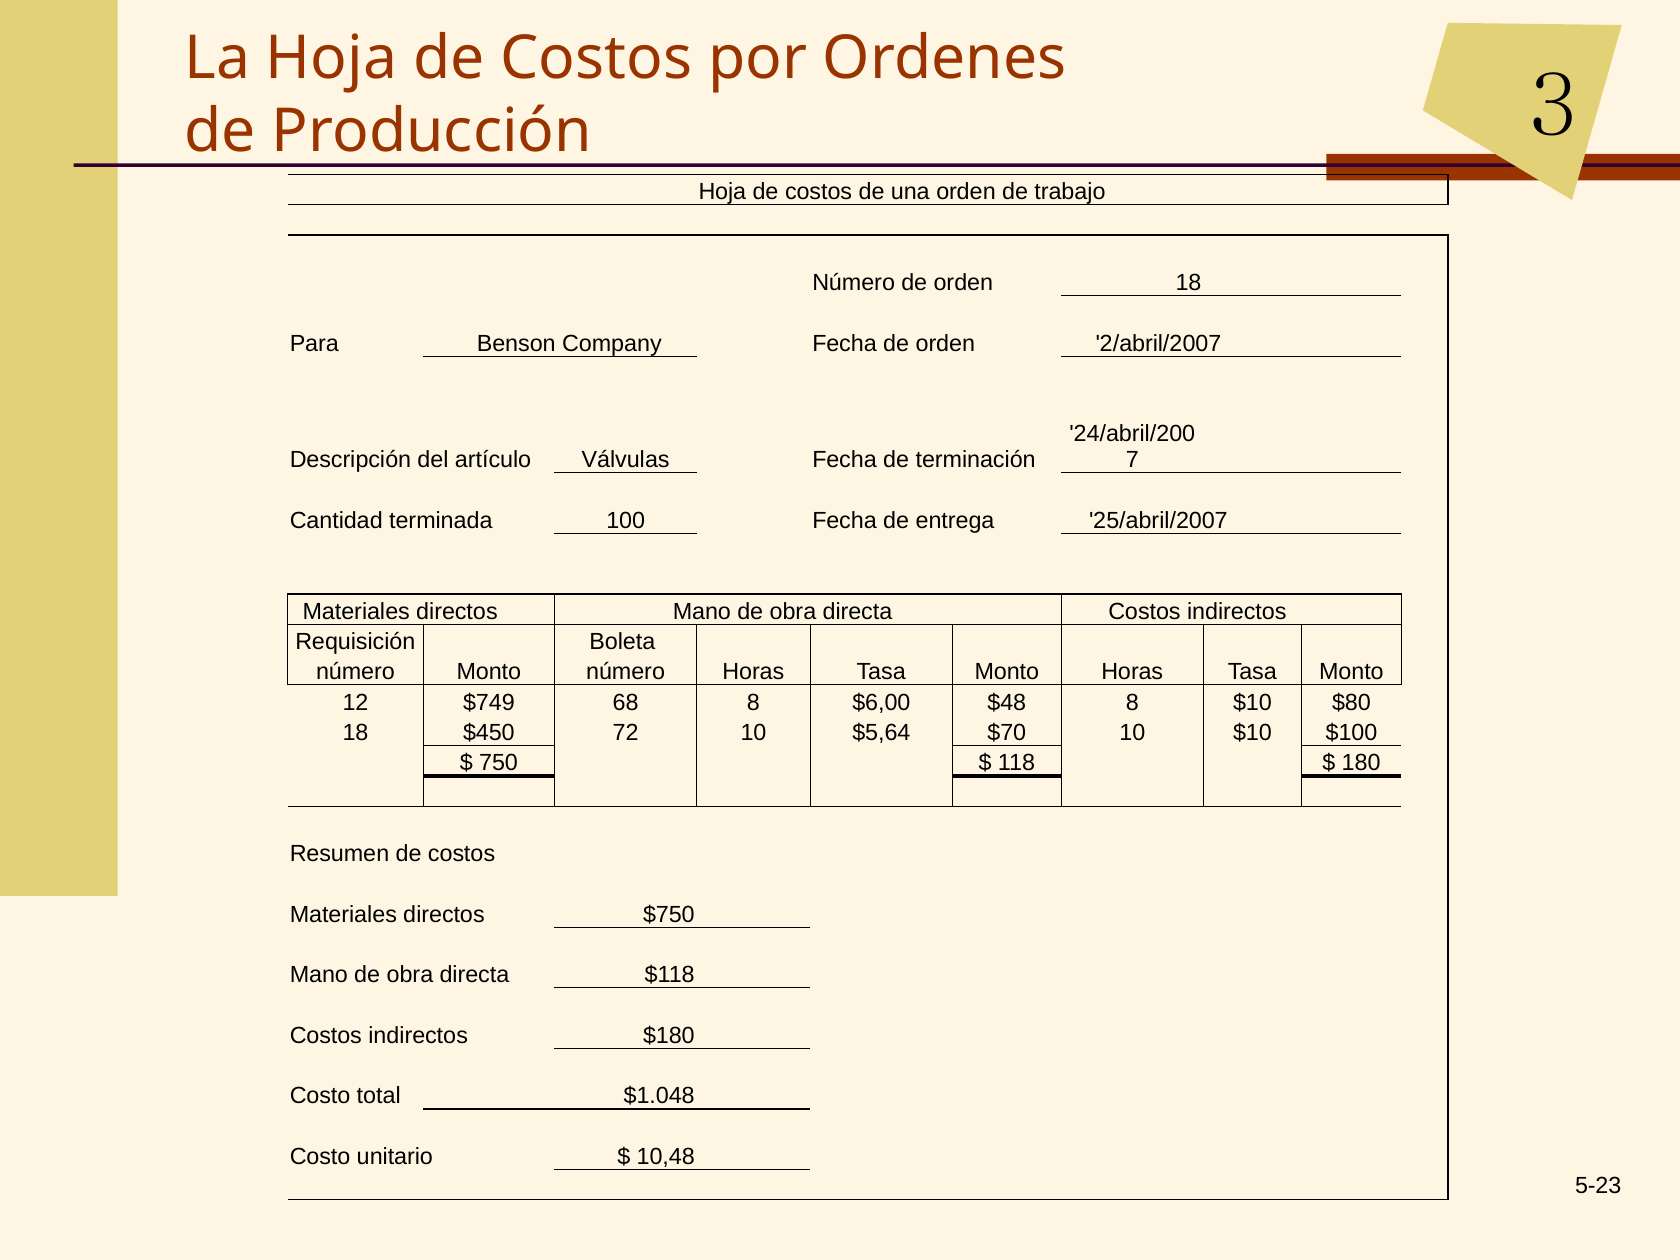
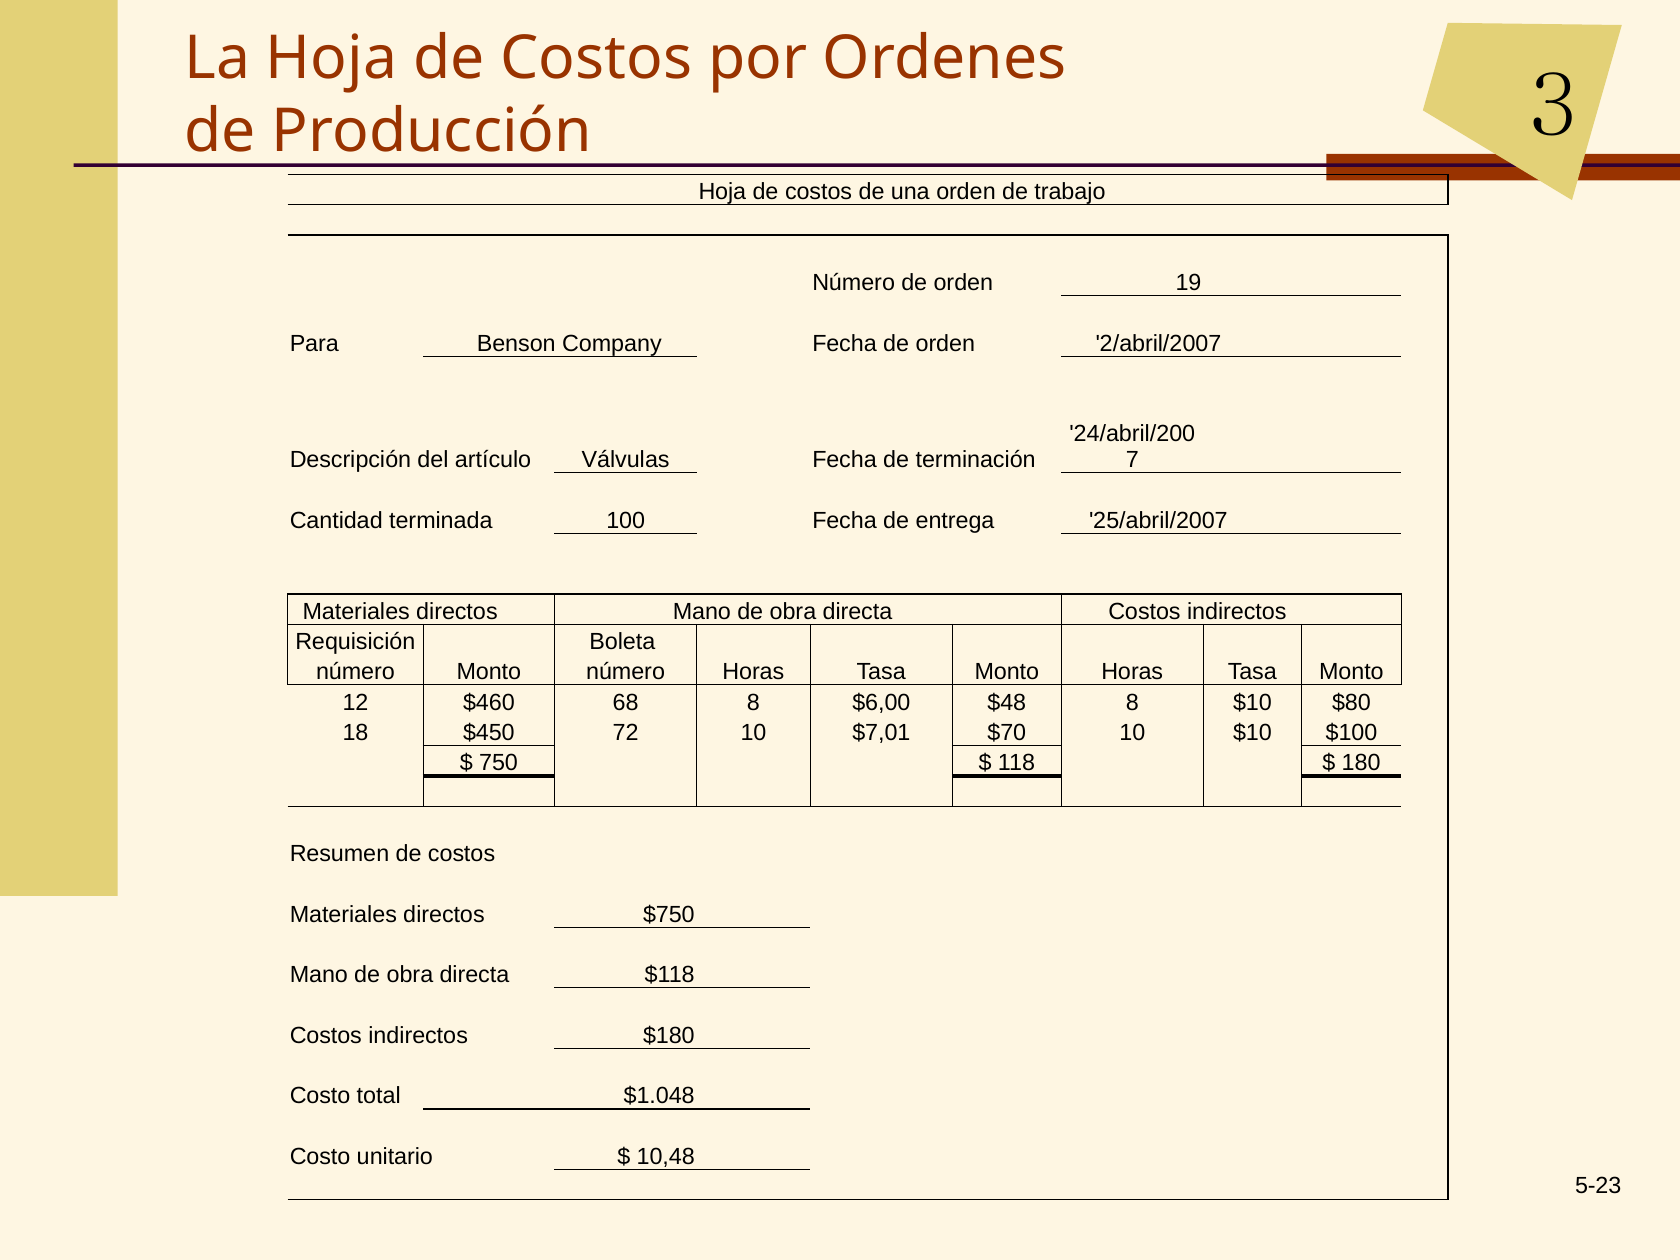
orden 18: 18 -> 19 (1189, 283)
$749: $749 -> $460 (489, 702)
$5,64: $5,64 -> $7,01 (881, 733)
